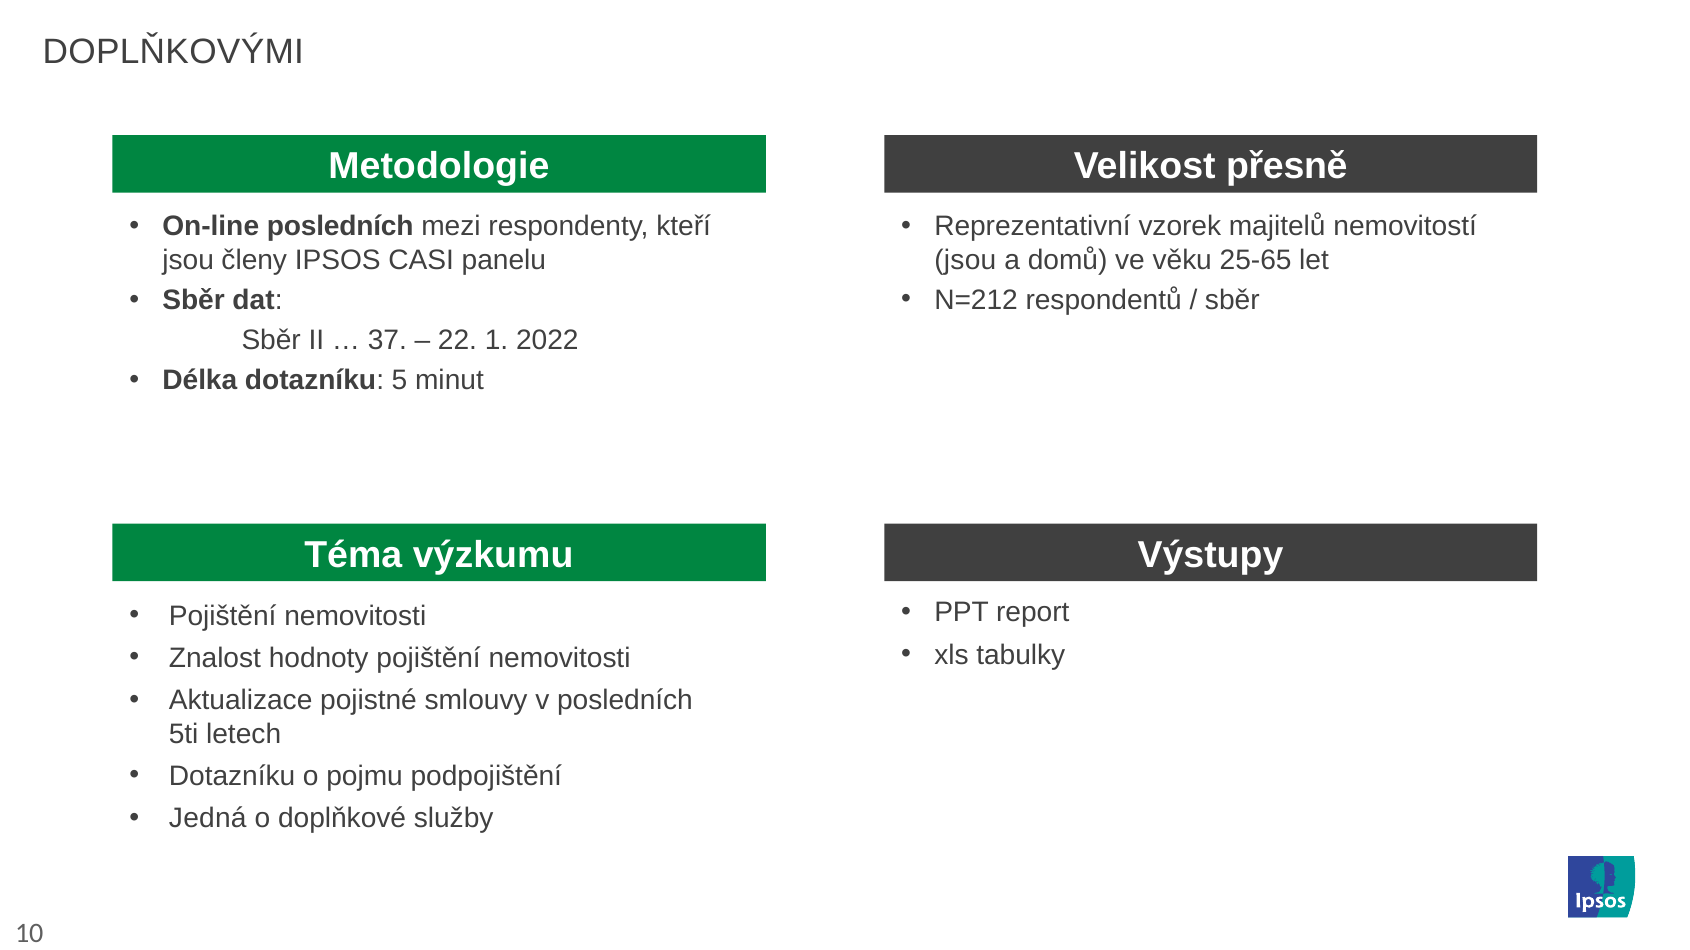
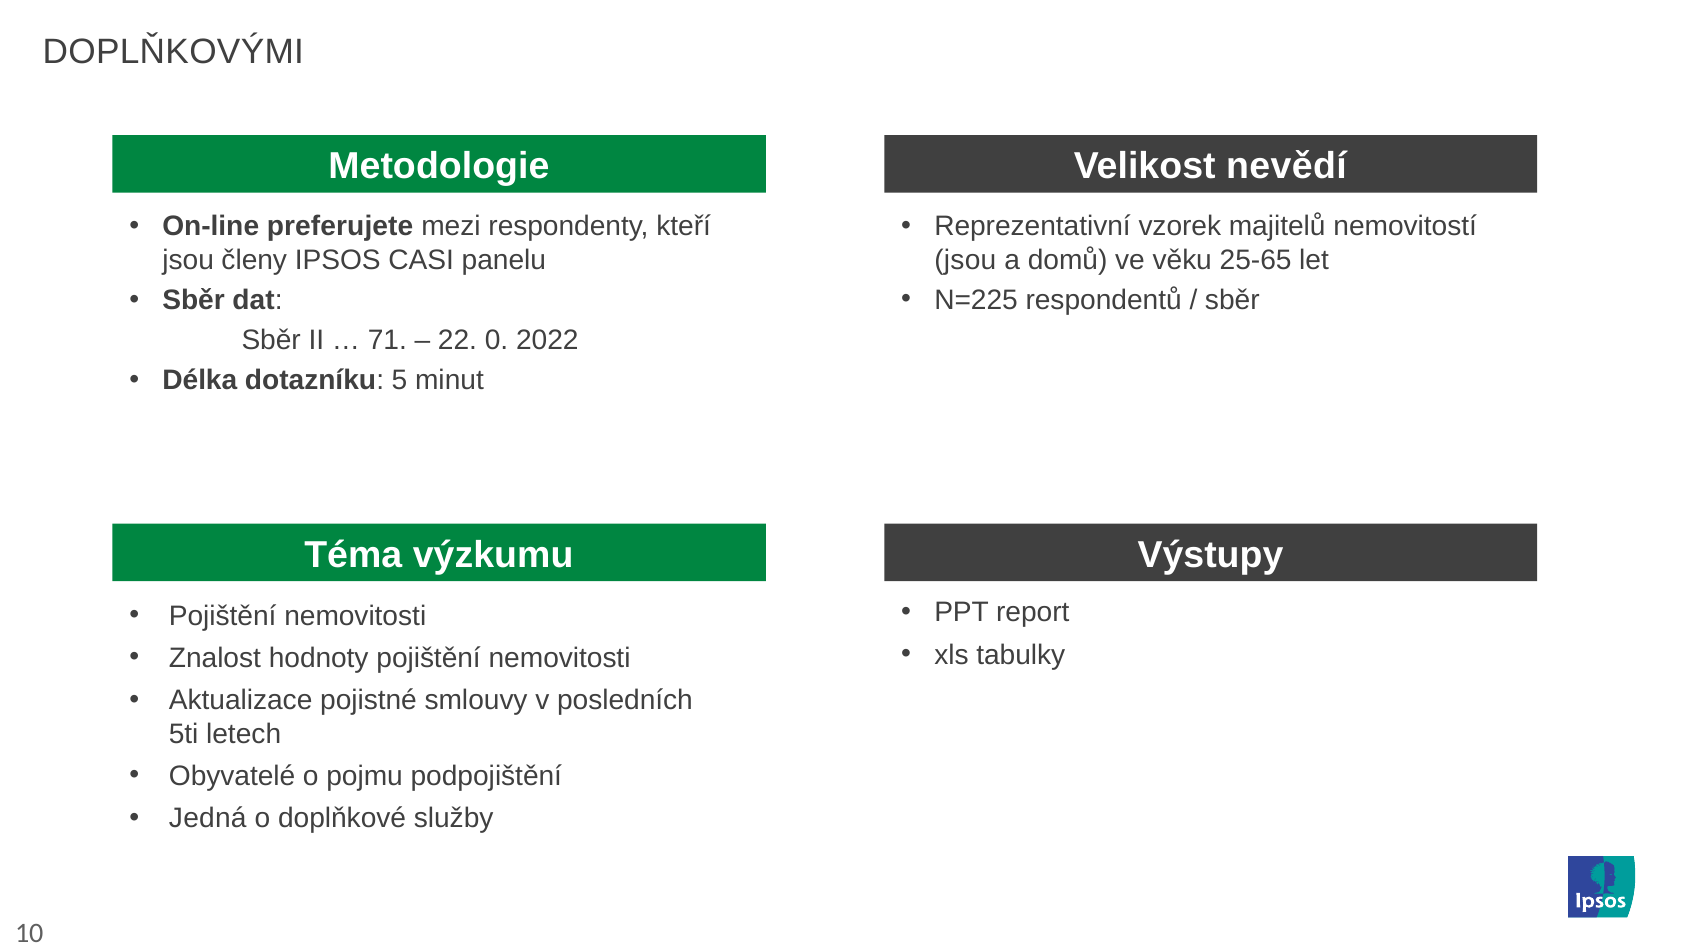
přesně: přesně -> nevědí (1286, 167)
On-line posledních: posledních -> preferujete (340, 227)
N=212: N=212 -> N=225 (976, 300)
37: 37 -> 71 (387, 341)
1: 1 -> 0 (497, 341)
Dotazníku: Dotazníku -> Obyvatelé (232, 777)
